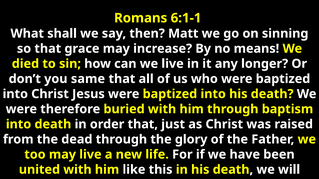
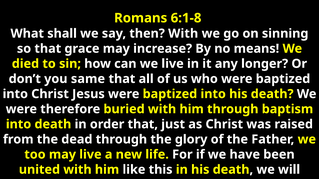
6:1-1: 6:1-1 -> 6:1-8 (186, 18)
then Matt: Matt -> With (183, 34)
